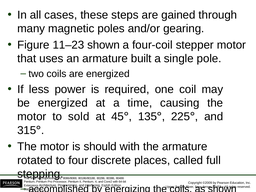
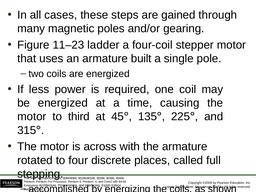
11–23 shown: shown -> ladder (103, 45)
sold: sold -> third (79, 117)
should: should -> across (100, 147)
